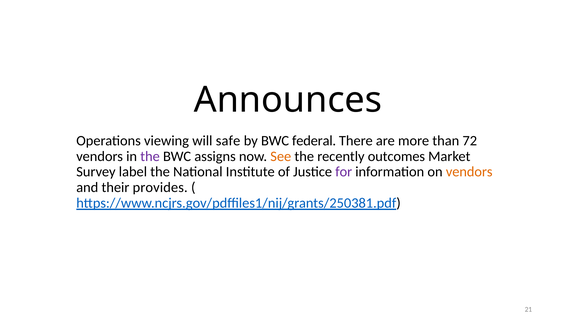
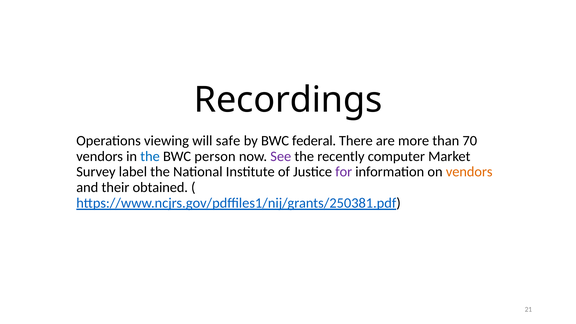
Announces: Announces -> Recordings (288, 100)
72: 72 -> 70 (470, 141)
the colour: purple -> blue (150, 156)
assigns: assigns -> person (215, 156)
See colour: orange -> purple (281, 156)
outcomes: outcomes -> computer (396, 156)
provides: provides -> obtained (160, 187)
